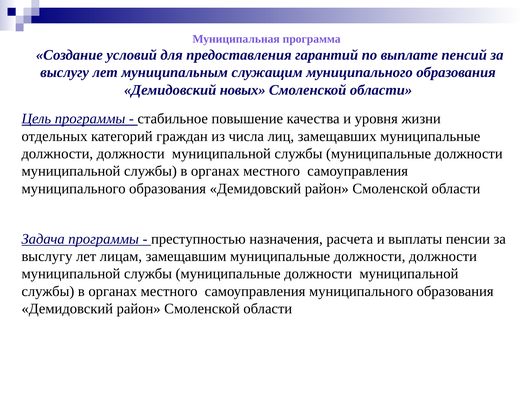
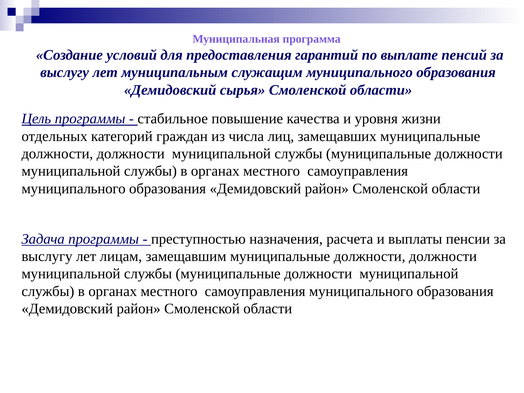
новых: новых -> сырья (243, 90)
